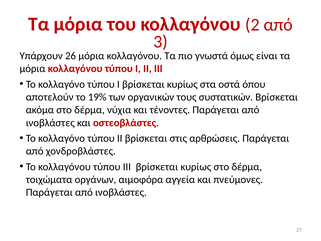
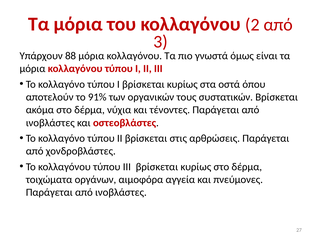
26: 26 -> 88 (71, 56)
19%: 19% -> 91% (97, 97)
